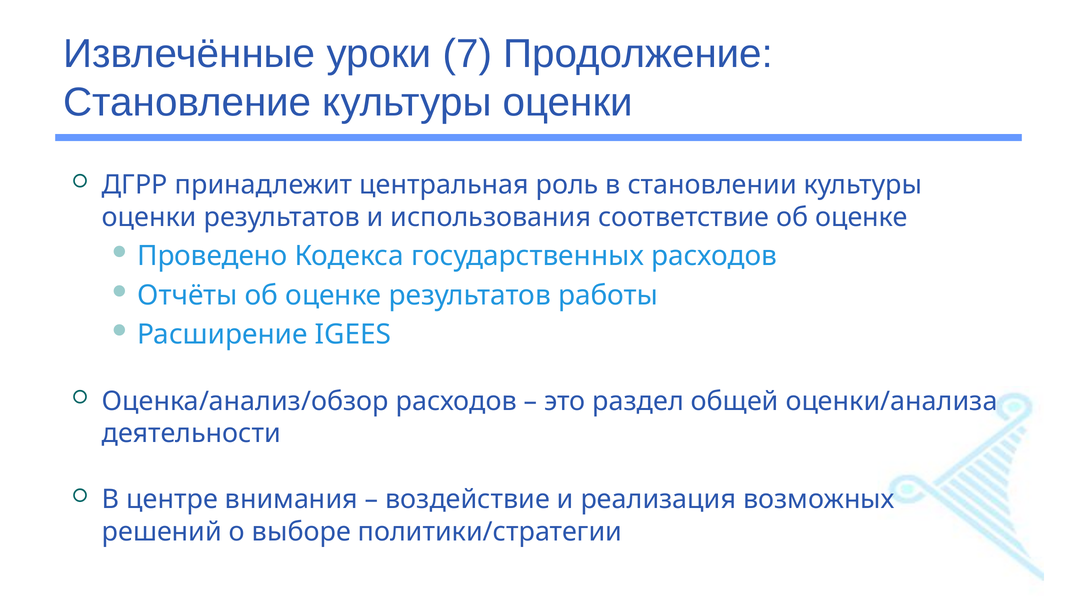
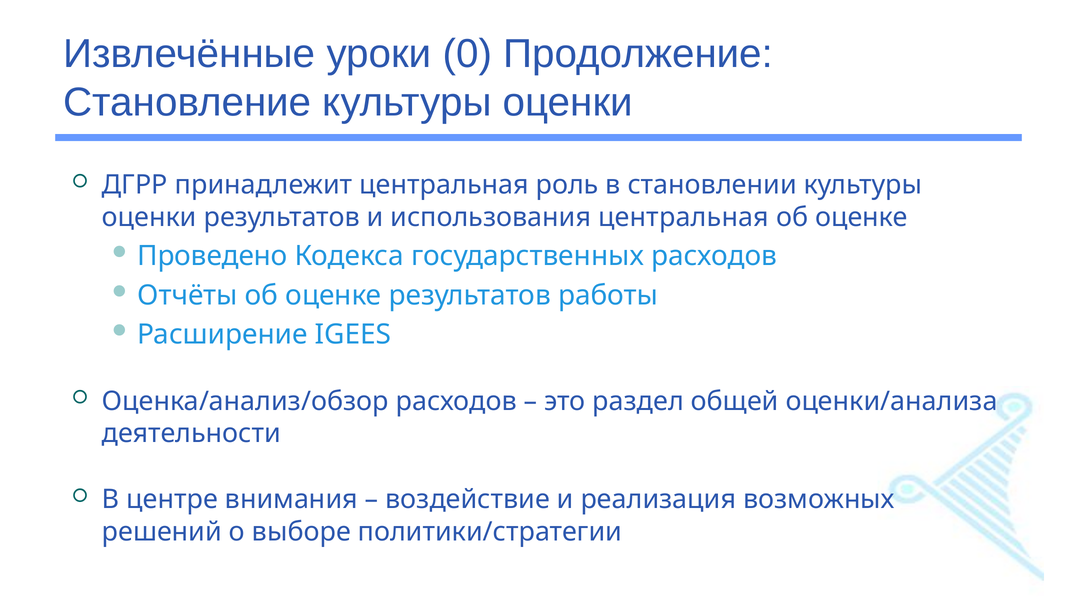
7: 7 -> 0 (468, 54)
использования соответствие: соответствие -> центральная (684, 217)
